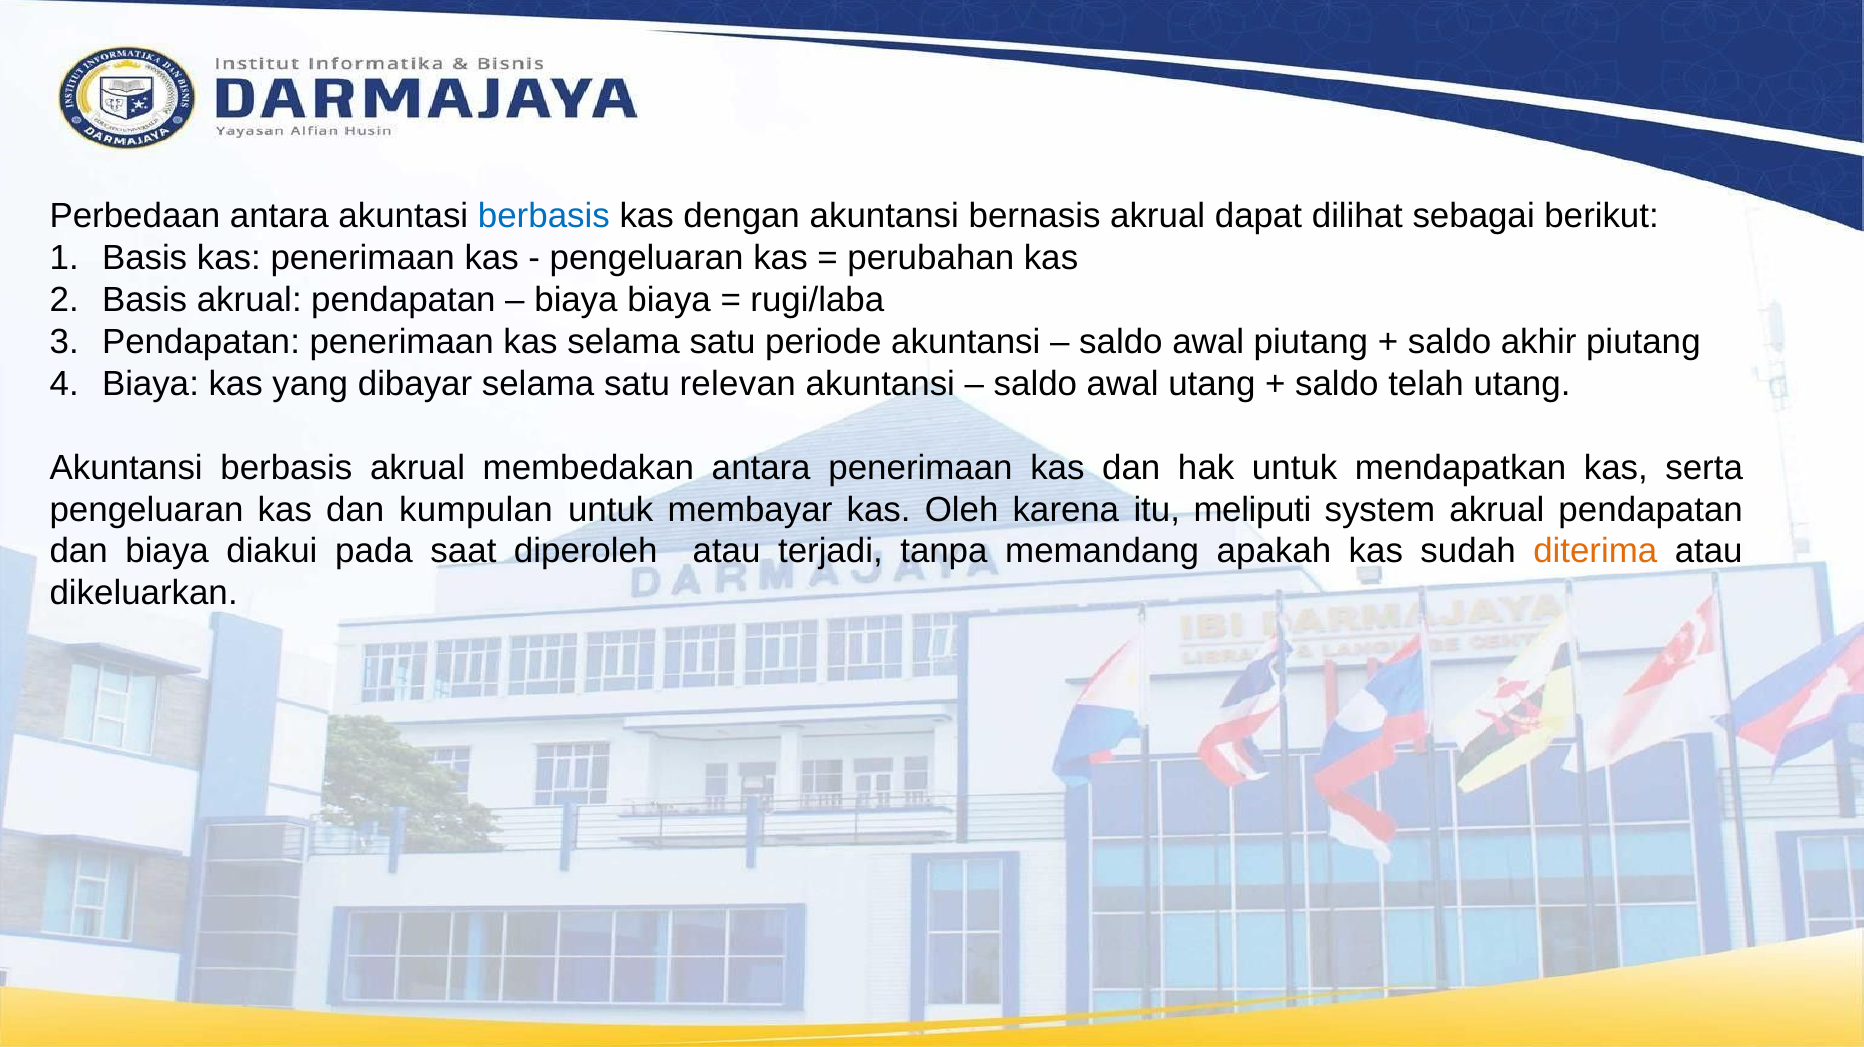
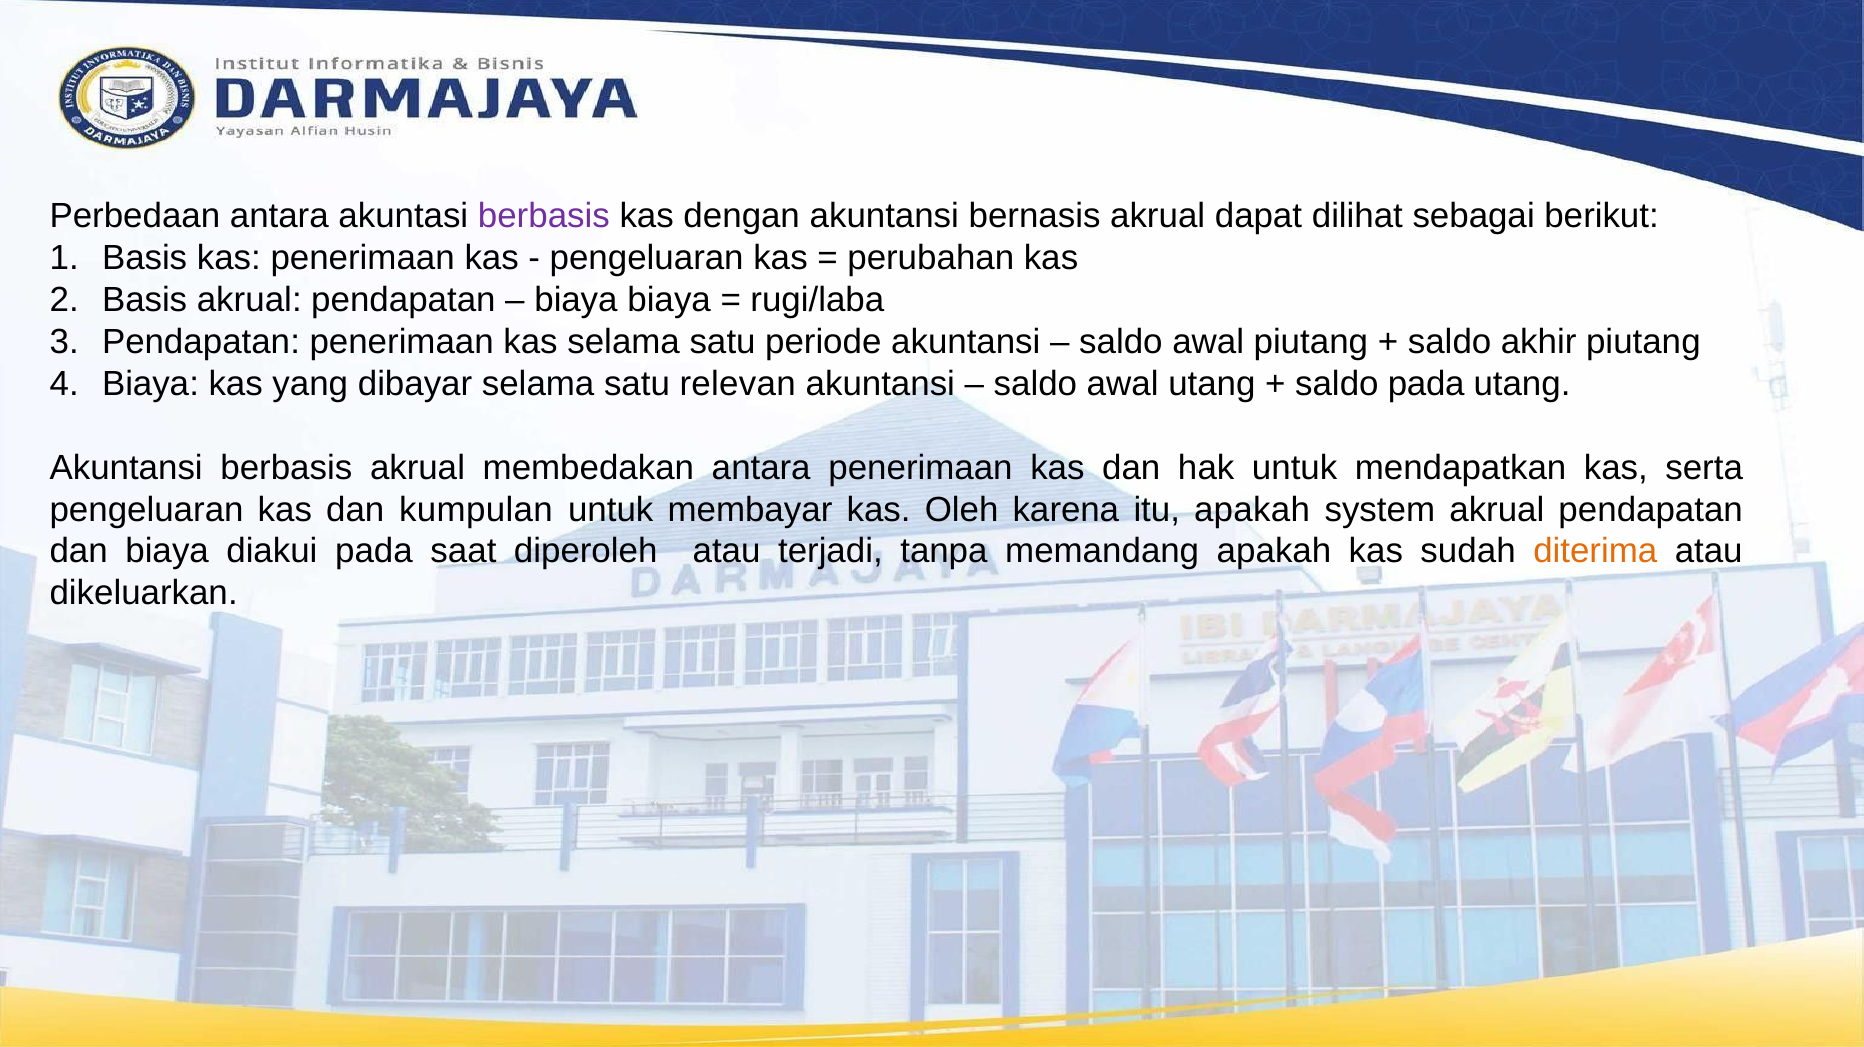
berbasis colour: blue -> purple (544, 216)
saldo telah: telah -> pada (1426, 384)
itu meliputi: meliputi -> apakah (1252, 510)
